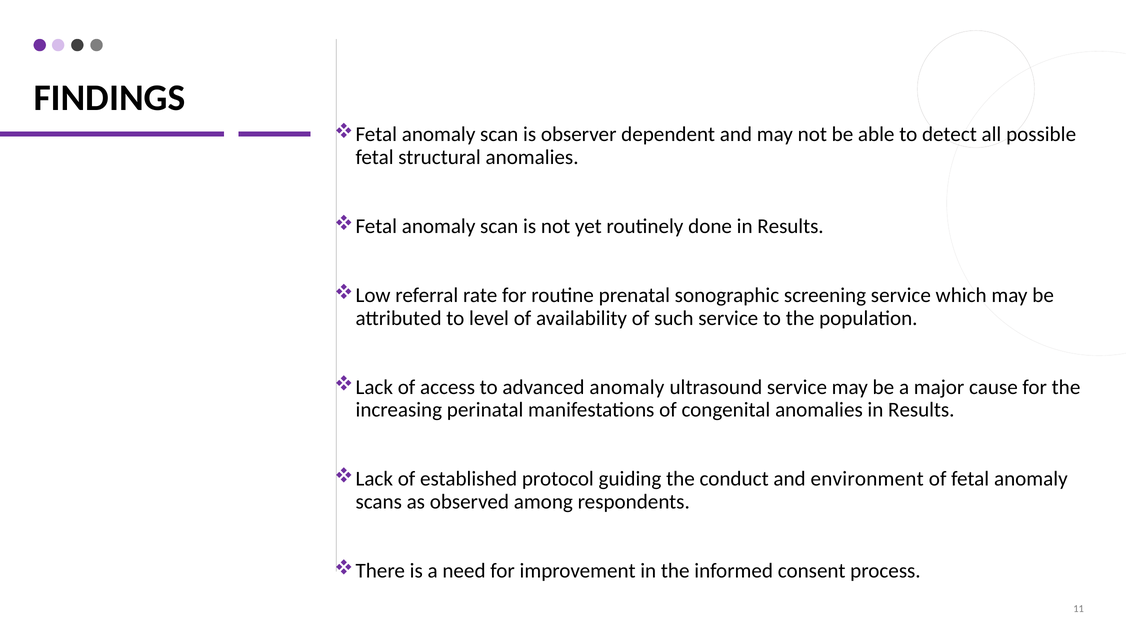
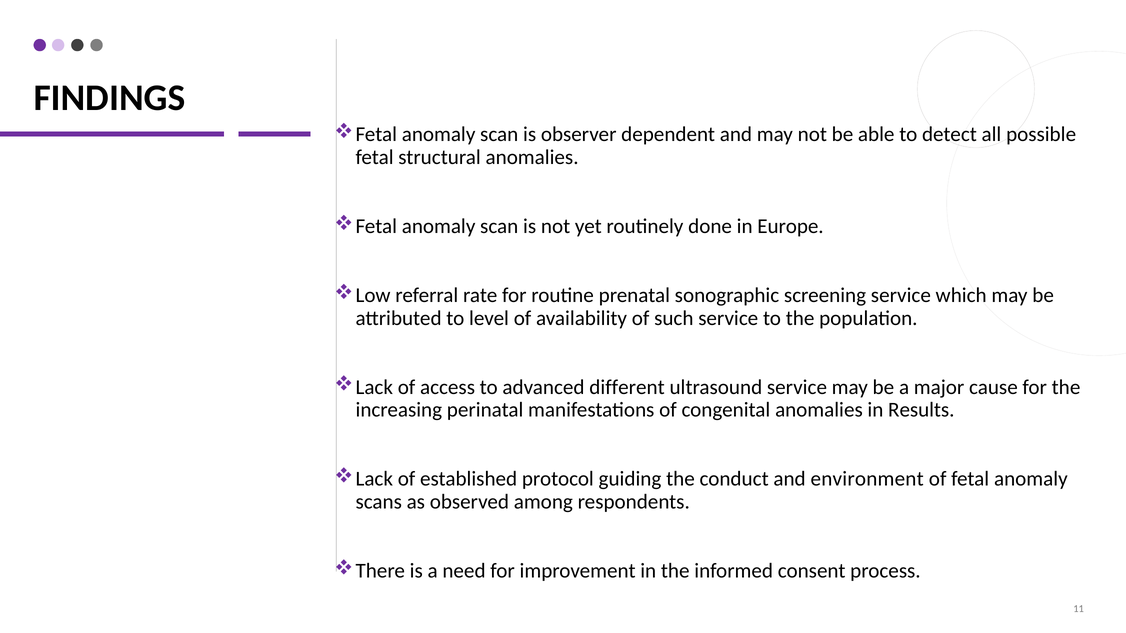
done in Results: Results -> Europe (790, 226)
advanced anomaly: anomaly -> different (627, 387)
